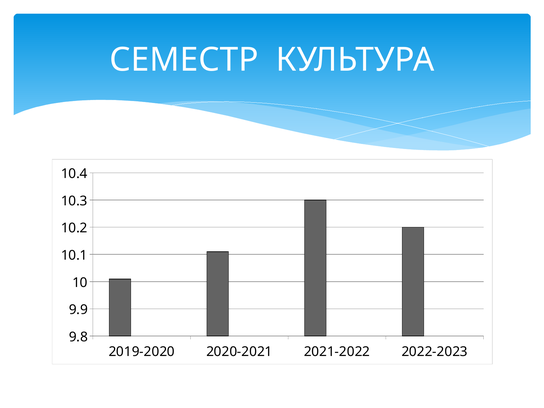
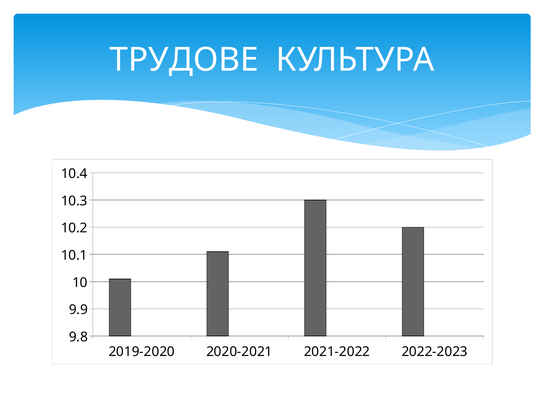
СЕМЕСТР: СЕМЕСТР -> ТРУДОВЕ (184, 60)
